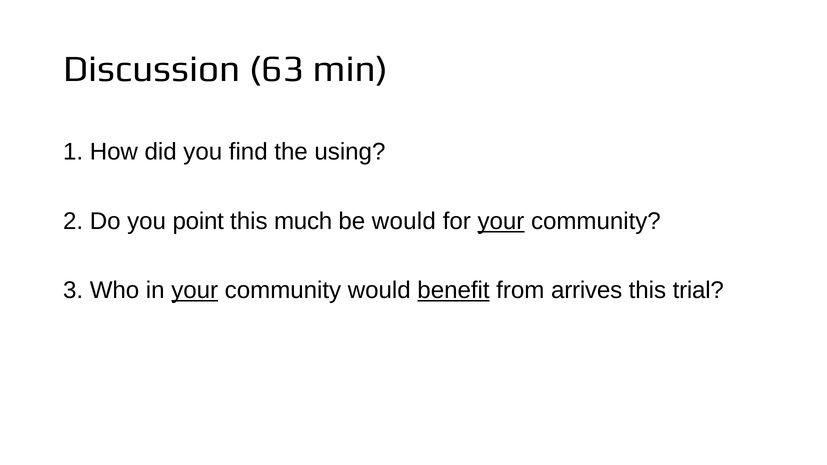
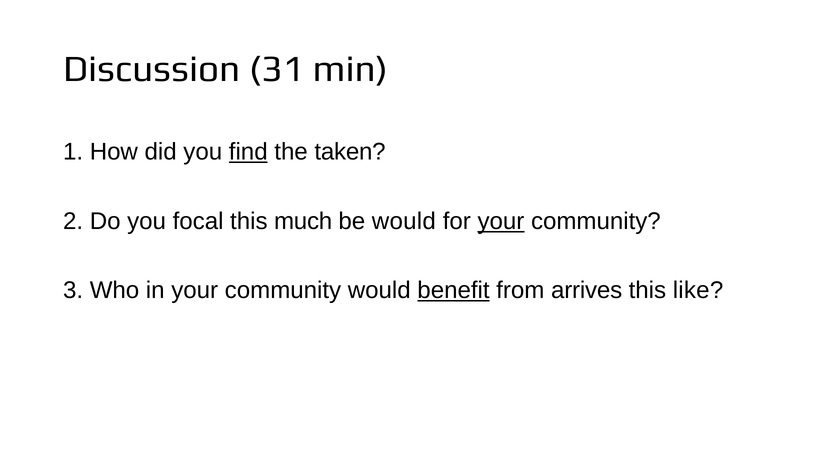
63: 63 -> 31 (277, 69)
find underline: none -> present (248, 152)
using: using -> taken (350, 152)
point: point -> focal (198, 221)
your underline: present -> none (195, 291)
trial: trial -> like (698, 291)
